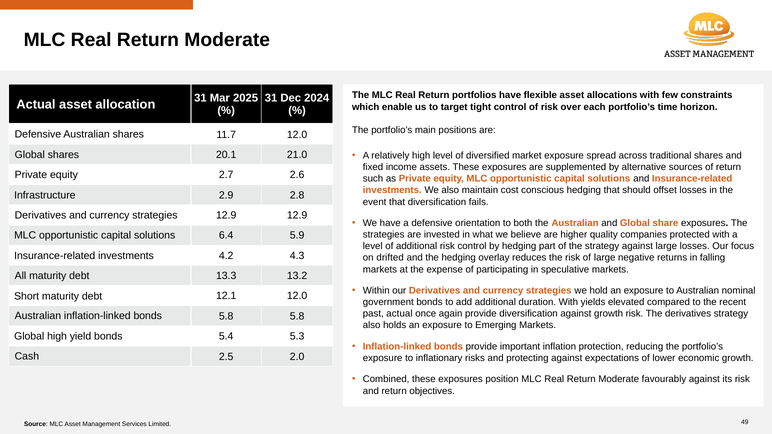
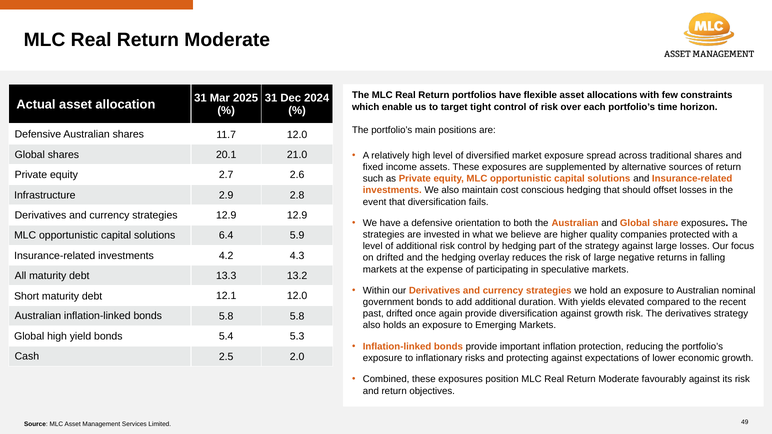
past actual: actual -> drifted (400, 314)
